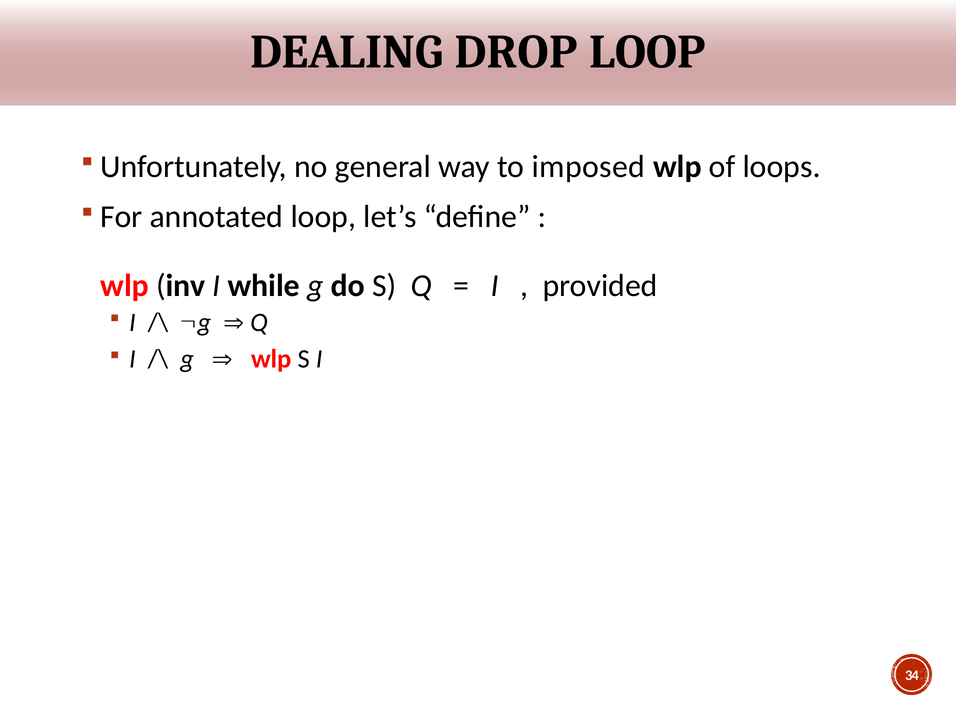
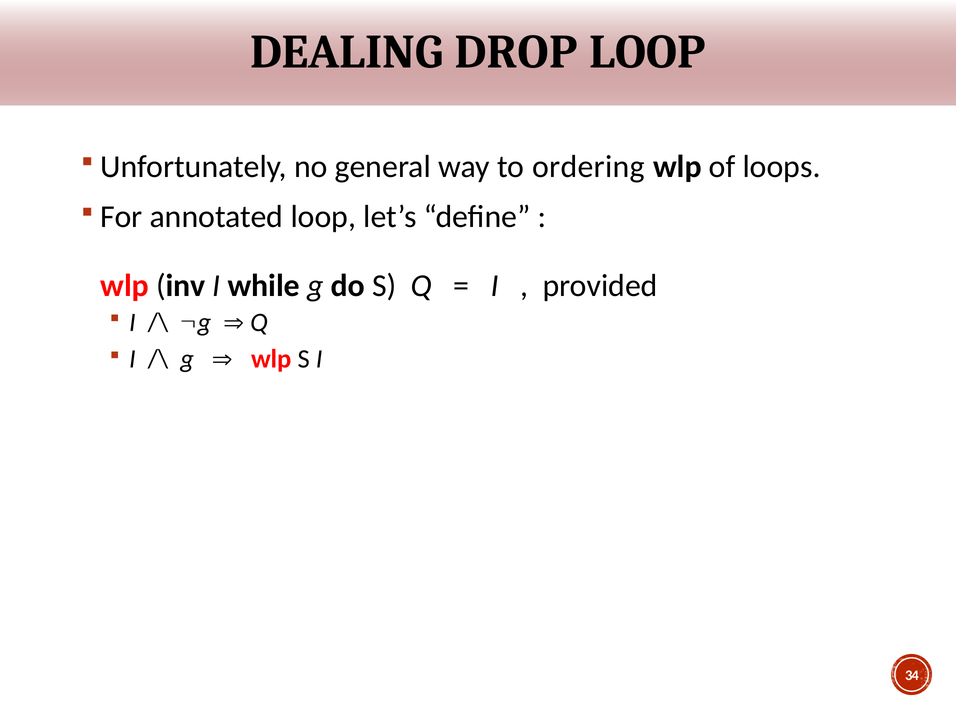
imposed: imposed -> ordering (588, 166)
